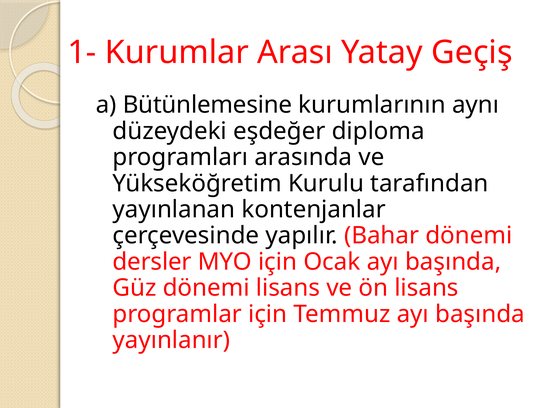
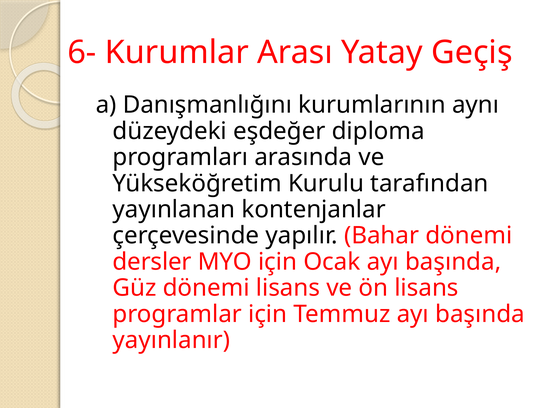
1-: 1- -> 6- (82, 53)
Bütünlemesine: Bütünlemesine -> Danışmanlığını (207, 105)
